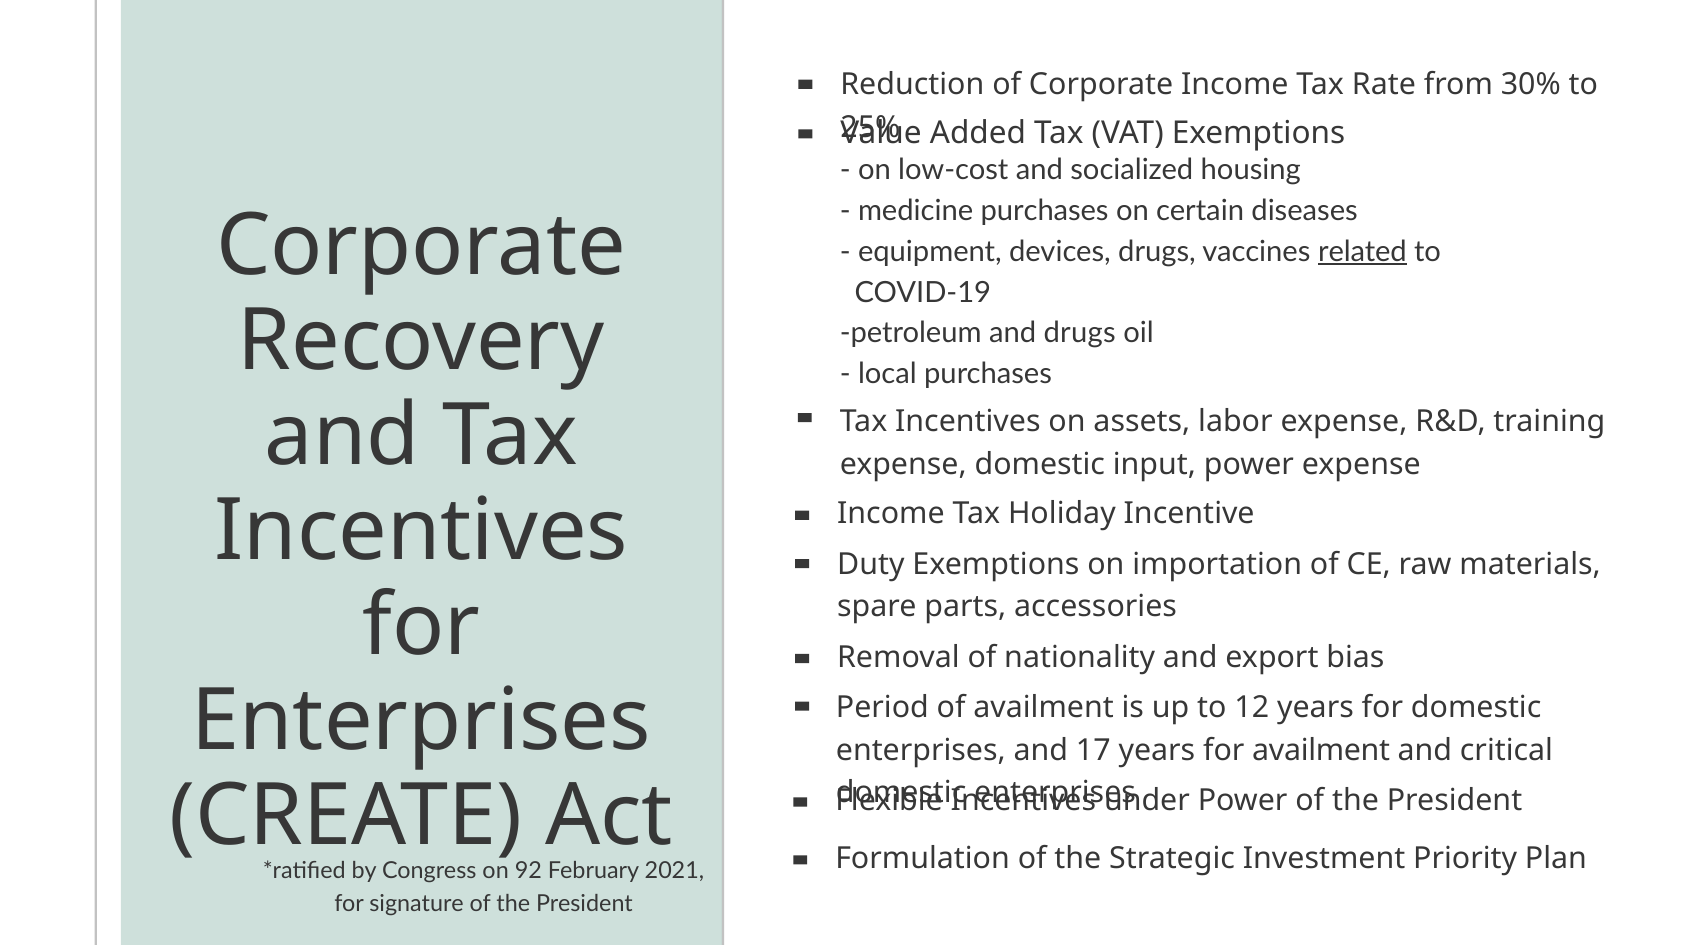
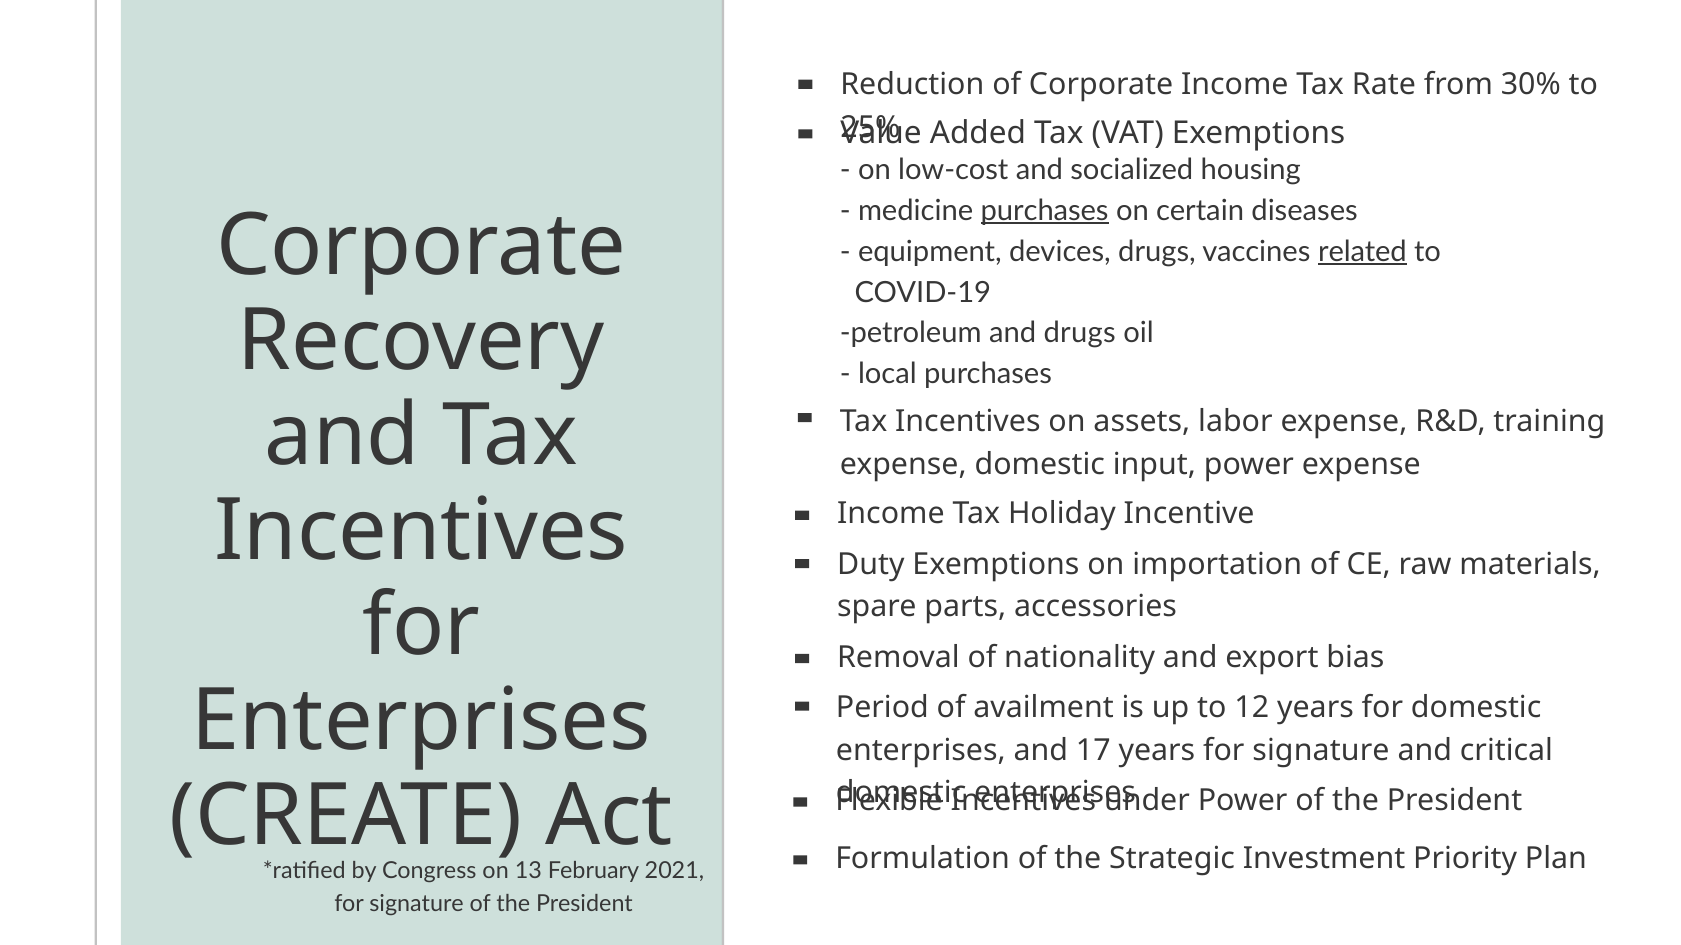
purchases underline: none -> present (1045, 211)
years for availment: availment -> signature (1321, 751)
92: 92 -> 13 (528, 872)
